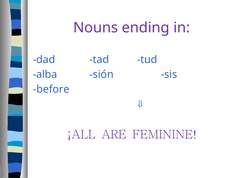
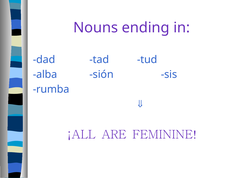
before: before -> rumba (51, 89)
